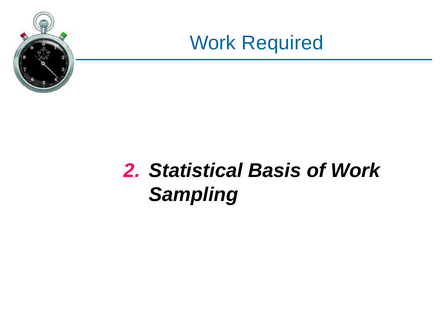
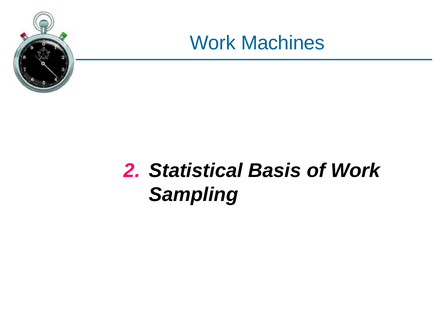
Required: Required -> Machines (283, 43)
